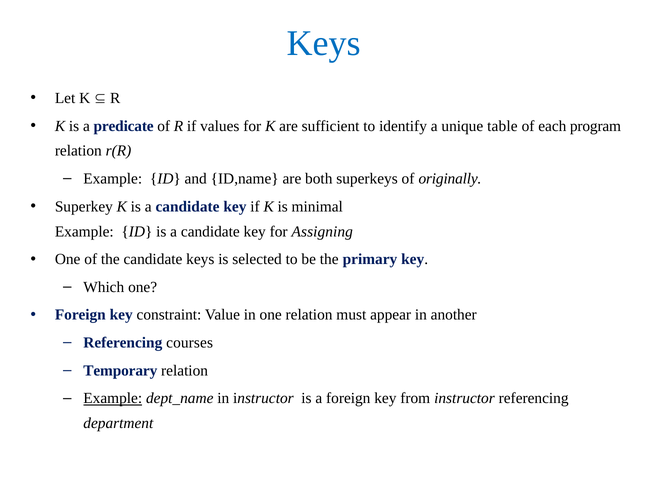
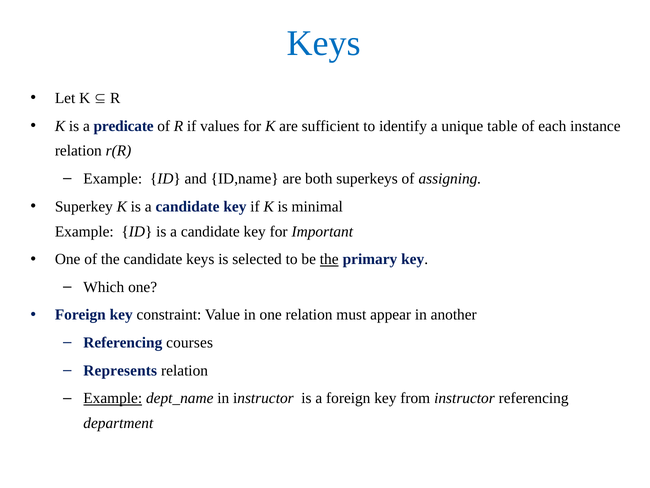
program: program -> instance (595, 126)
originally: originally -> assigning (450, 179)
Assigning: Assigning -> Important (322, 231)
the underline: none -> present (329, 259)
Temporary: Temporary -> Represents (120, 370)
